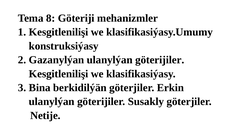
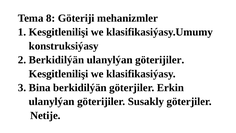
2 Gazanylýan: Gazanylýan -> Berkidilýän (56, 60)
